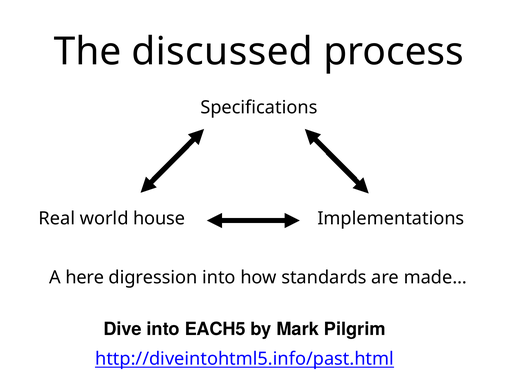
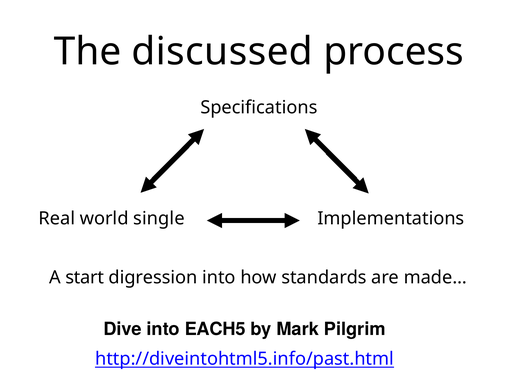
house: house -> single (159, 218)
here: here -> start (85, 277)
